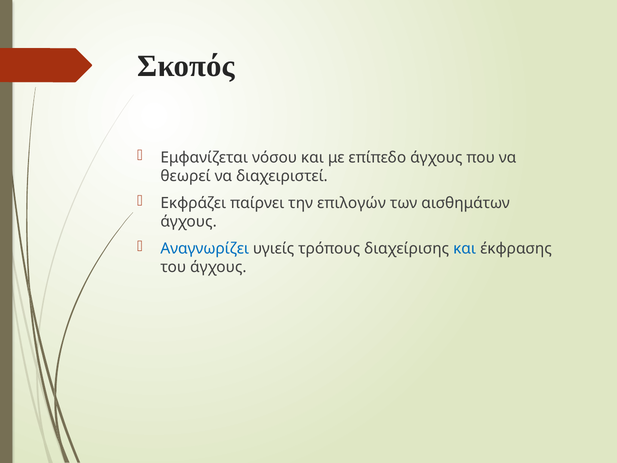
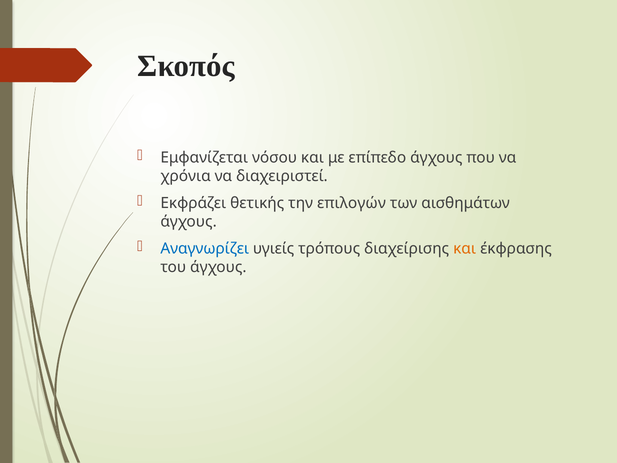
θεωρεί: θεωρεί -> χρόνια (186, 176)
παίρνει: παίρνει -> θετικής (257, 203)
και colour: blue -> orange (465, 249)
